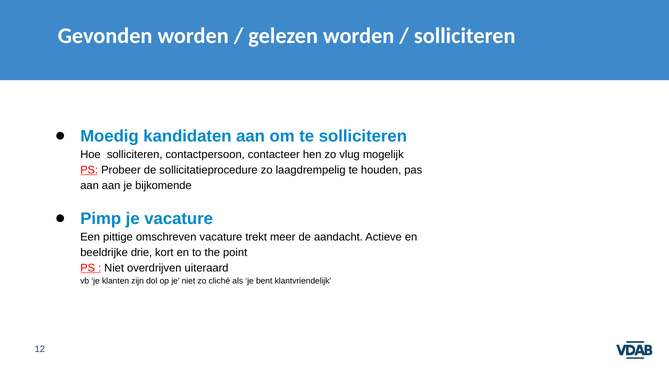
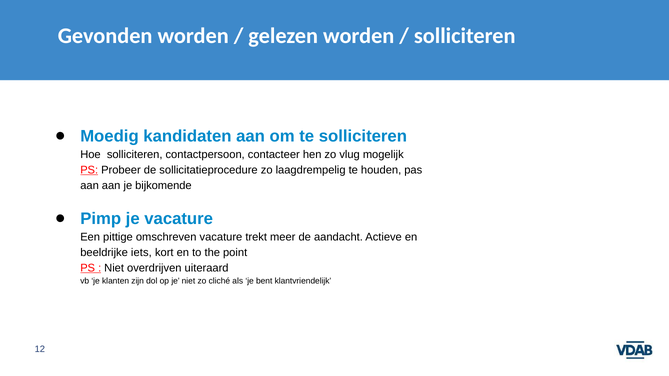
drie: drie -> iets (141, 253)
